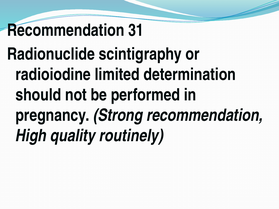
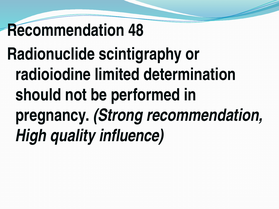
31: 31 -> 48 (136, 30)
routinely: routinely -> influence (131, 136)
